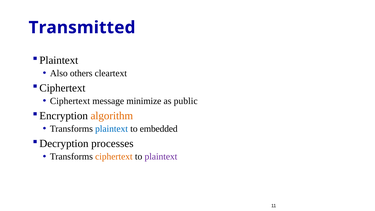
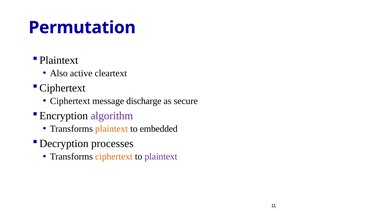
Transmitted: Transmitted -> Permutation (82, 28)
others: others -> active (81, 73)
minimize: minimize -> discharge (144, 101)
public: public -> secure (186, 101)
algorithm colour: orange -> purple (112, 116)
plaintext colour: blue -> orange (112, 129)
